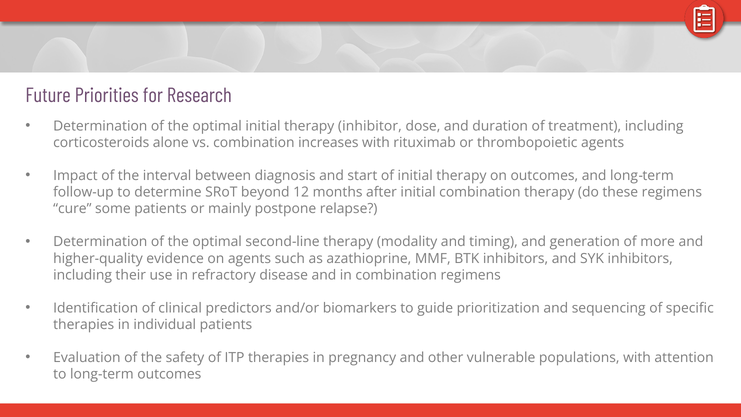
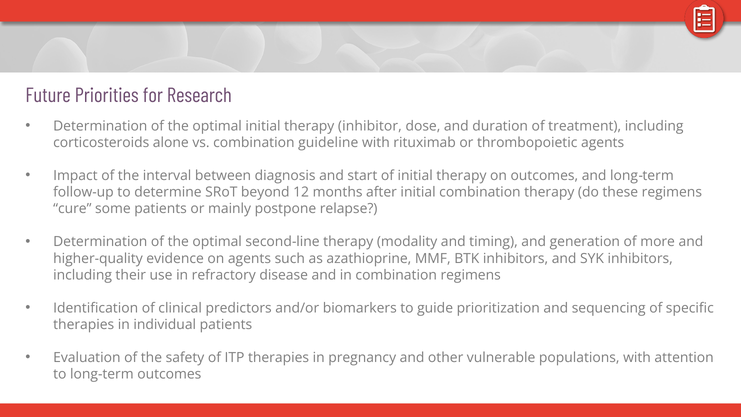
increases: increases -> guideline (328, 143)
